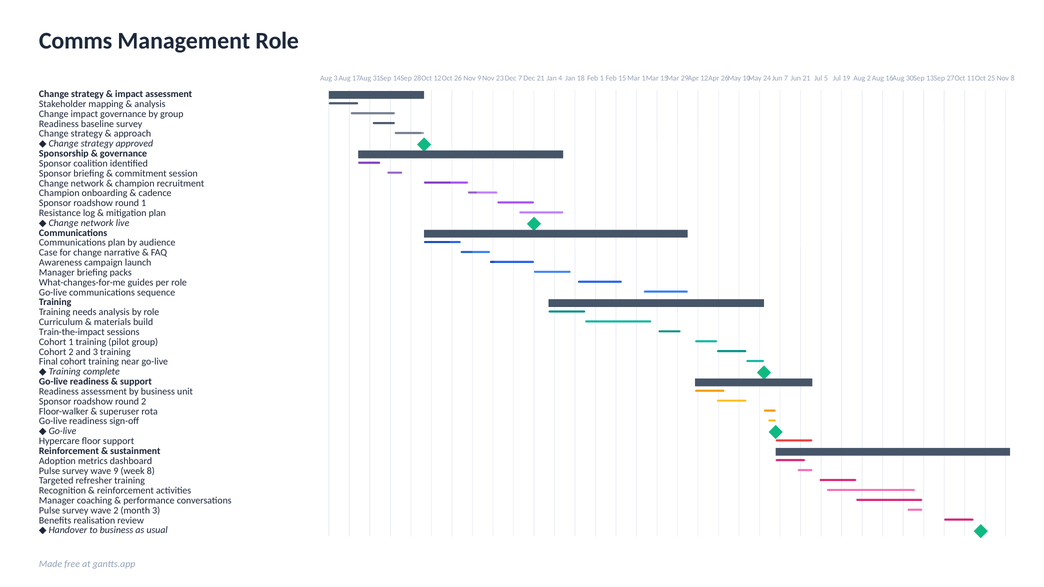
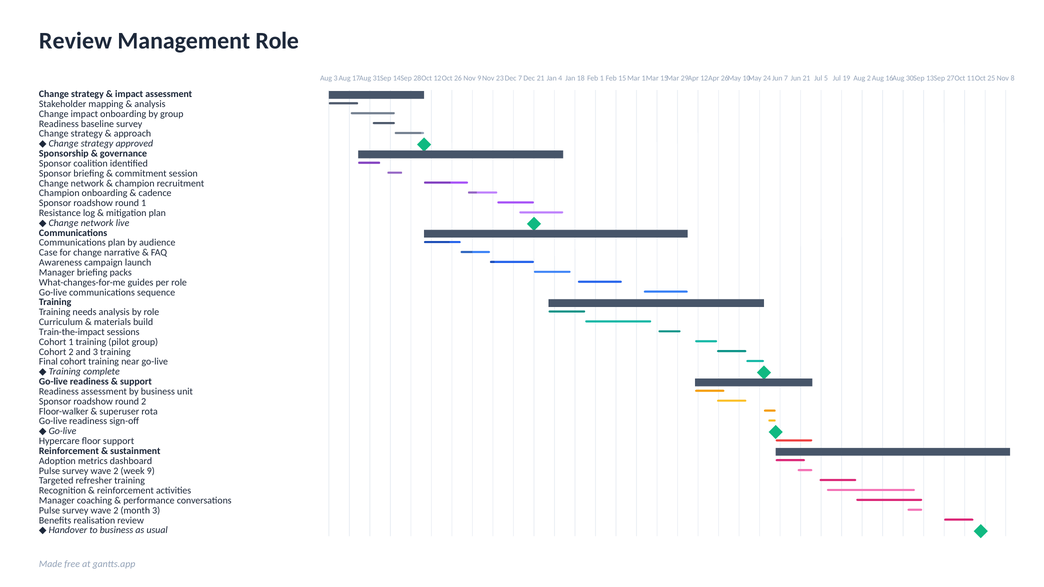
Comms: Comms -> Review (75, 41)
impact governance: governance -> onboarding (123, 114)
9: 9 -> 2 (116, 471)
week 8: 8 -> 9 (151, 471)
